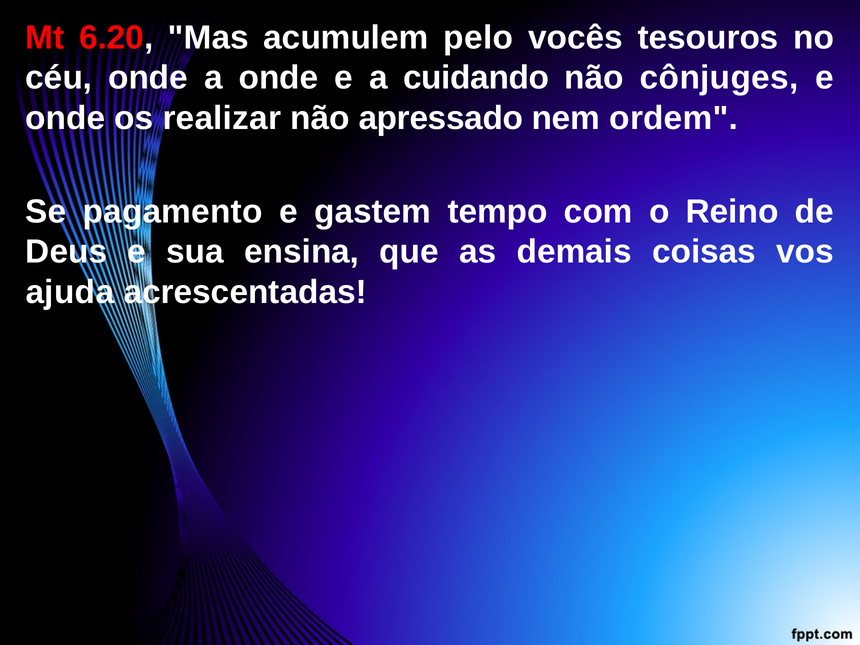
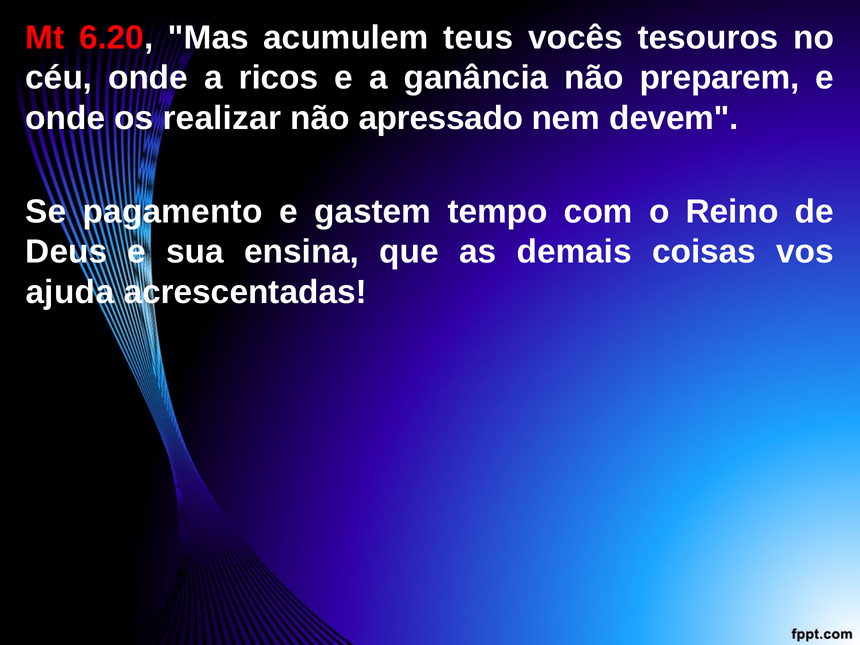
pelo: pelo -> teus (478, 38)
a onde: onde -> ricos (279, 78)
cuidando: cuidando -> ganância (476, 78)
cônjuges: cônjuges -> preparem (720, 78)
ordem: ordem -> devem (674, 118)
